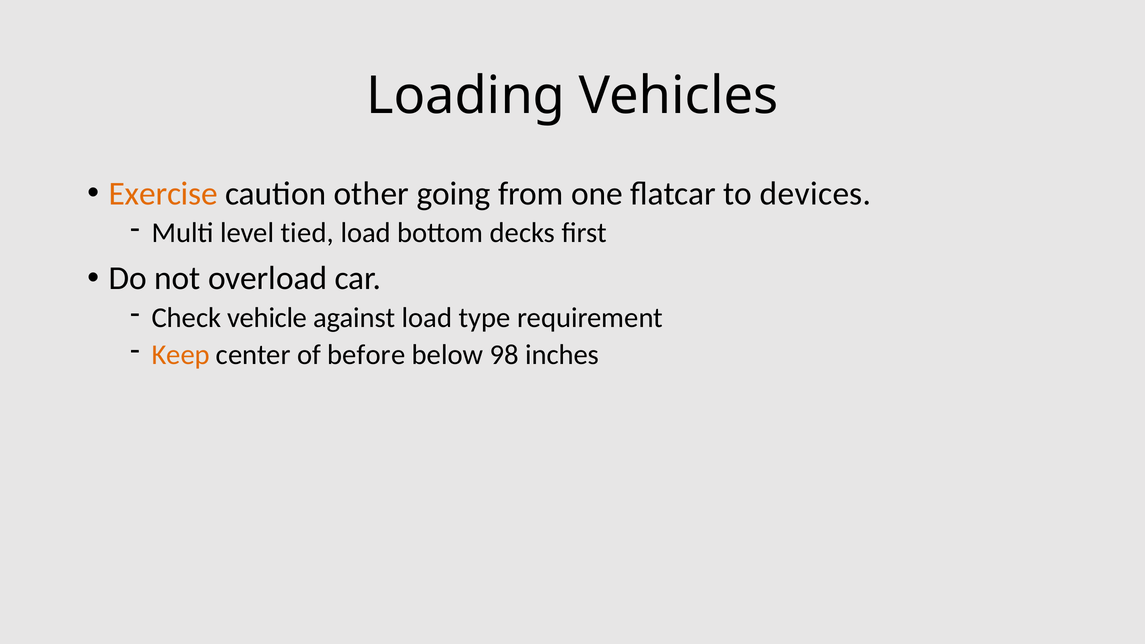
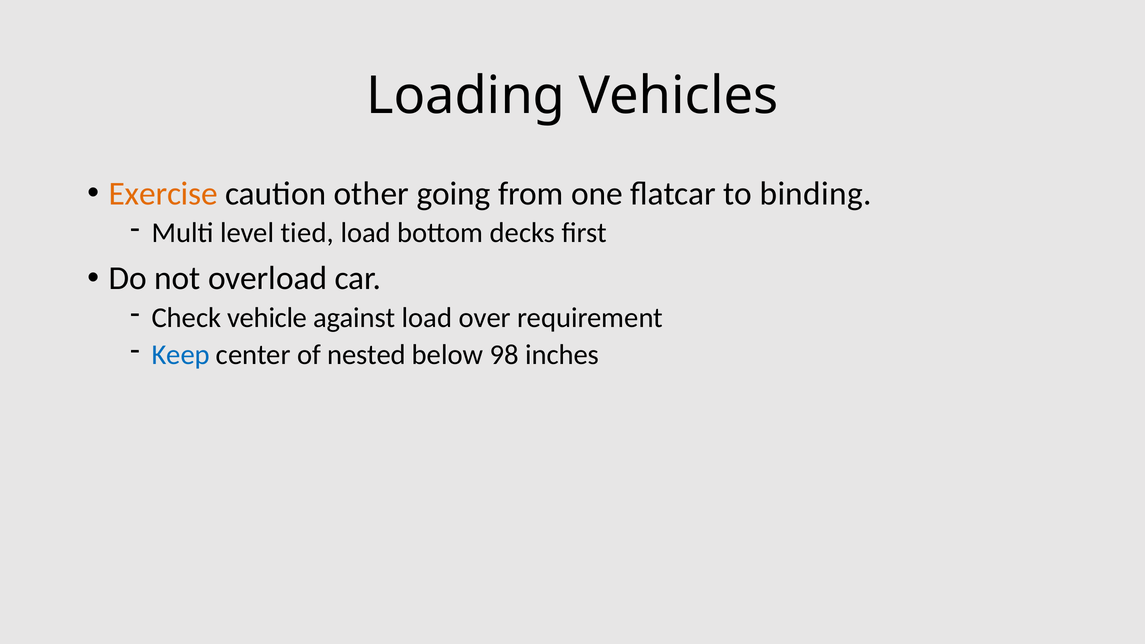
devices: devices -> binding (816, 194)
type: type -> over (485, 318)
Keep colour: orange -> blue (181, 355)
before: before -> nested (366, 355)
